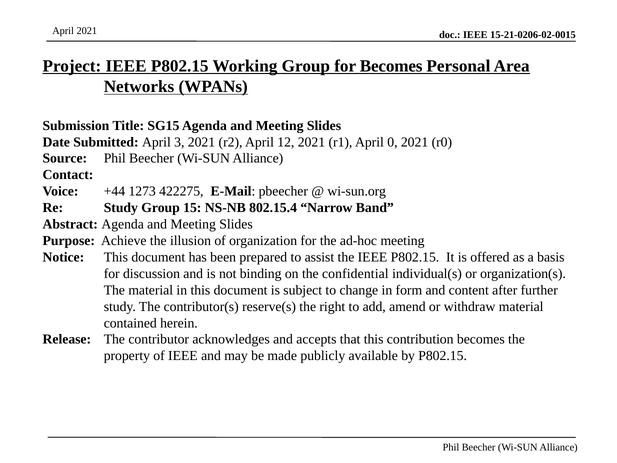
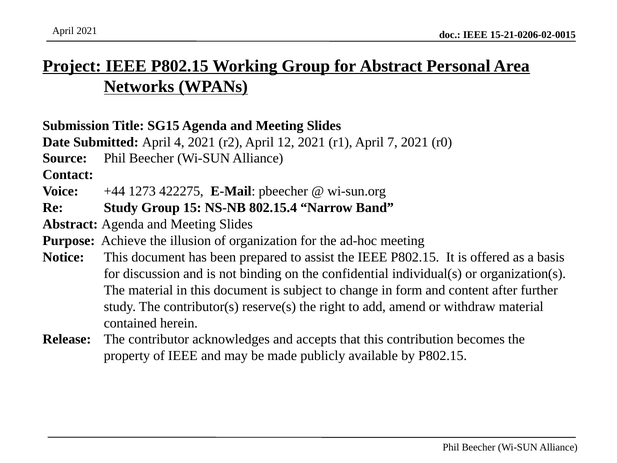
for Becomes: Becomes -> Abstract (391, 66)
3: 3 -> 4 (179, 142)
0: 0 -> 7 (392, 142)
